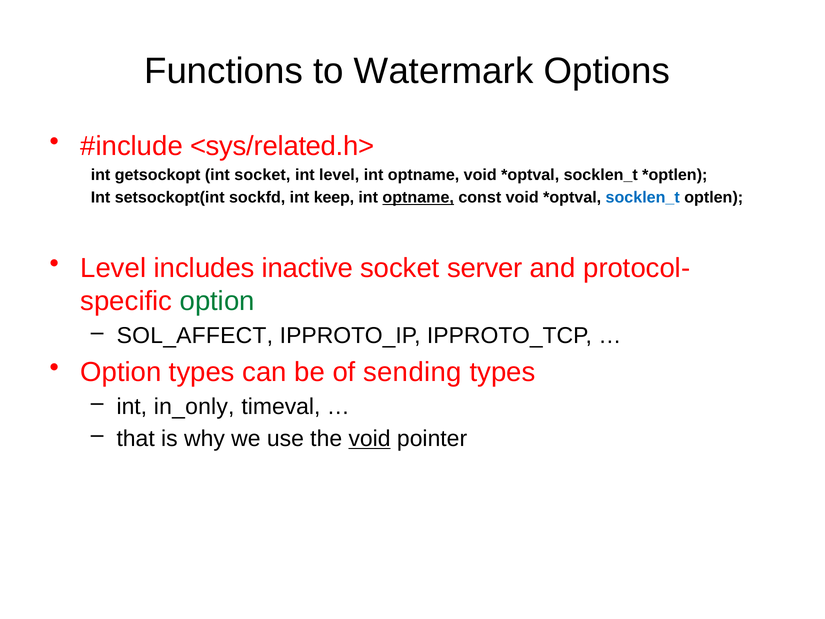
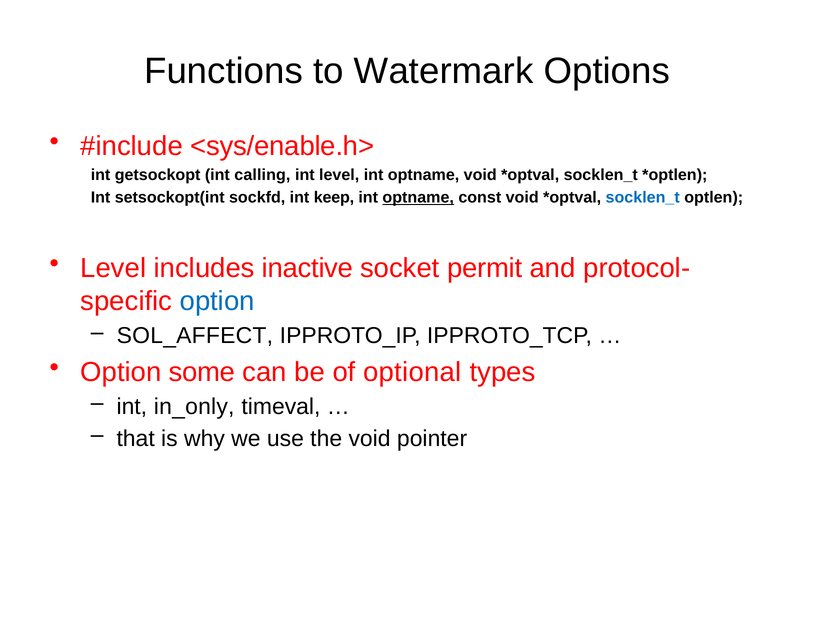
<sys/related.h>: <sys/related.h> -> <sys/enable.h> (282, 146)
int socket: socket -> calling (262, 175)
server: server -> permit (485, 268)
option colour: green -> blue (217, 301)
Option types: types -> some (202, 372)
sending: sending -> optional (412, 372)
void underline: present -> none (370, 438)
